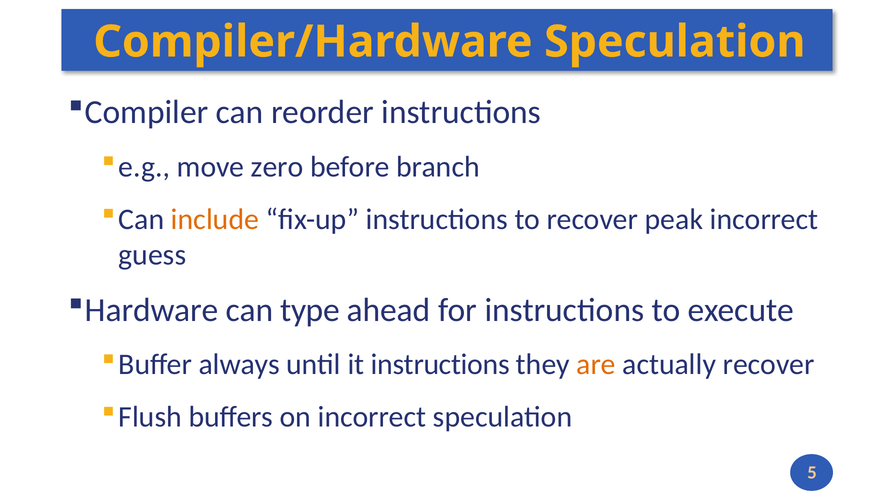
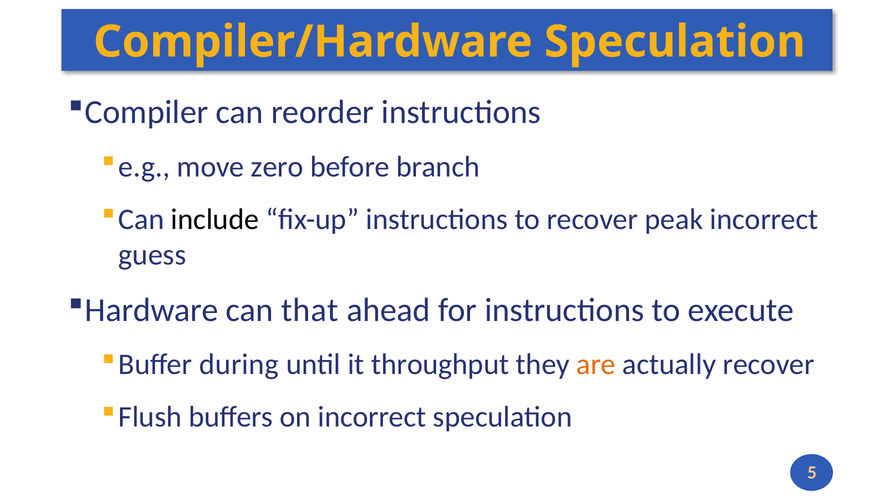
include colour: orange -> black (215, 219)
type: type -> that (310, 310)
always: always -> during (239, 365)
it instructions: instructions -> throughput (440, 365)
